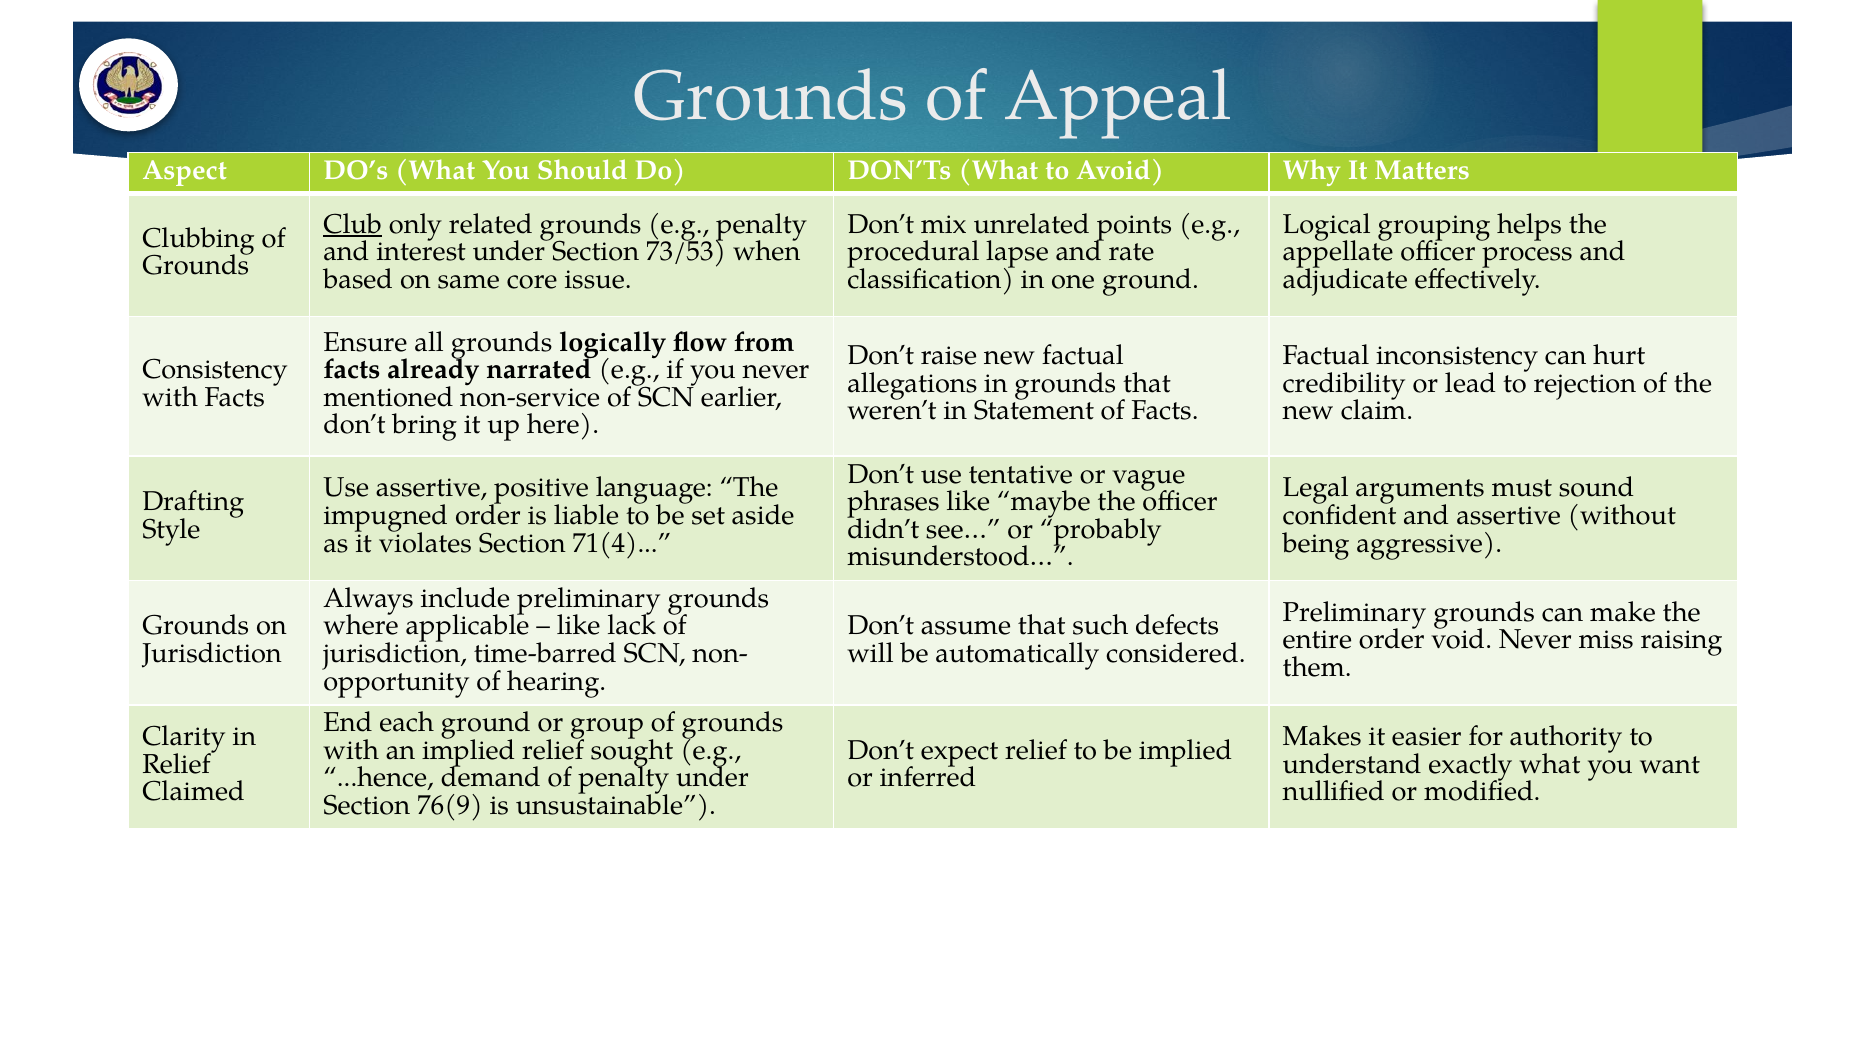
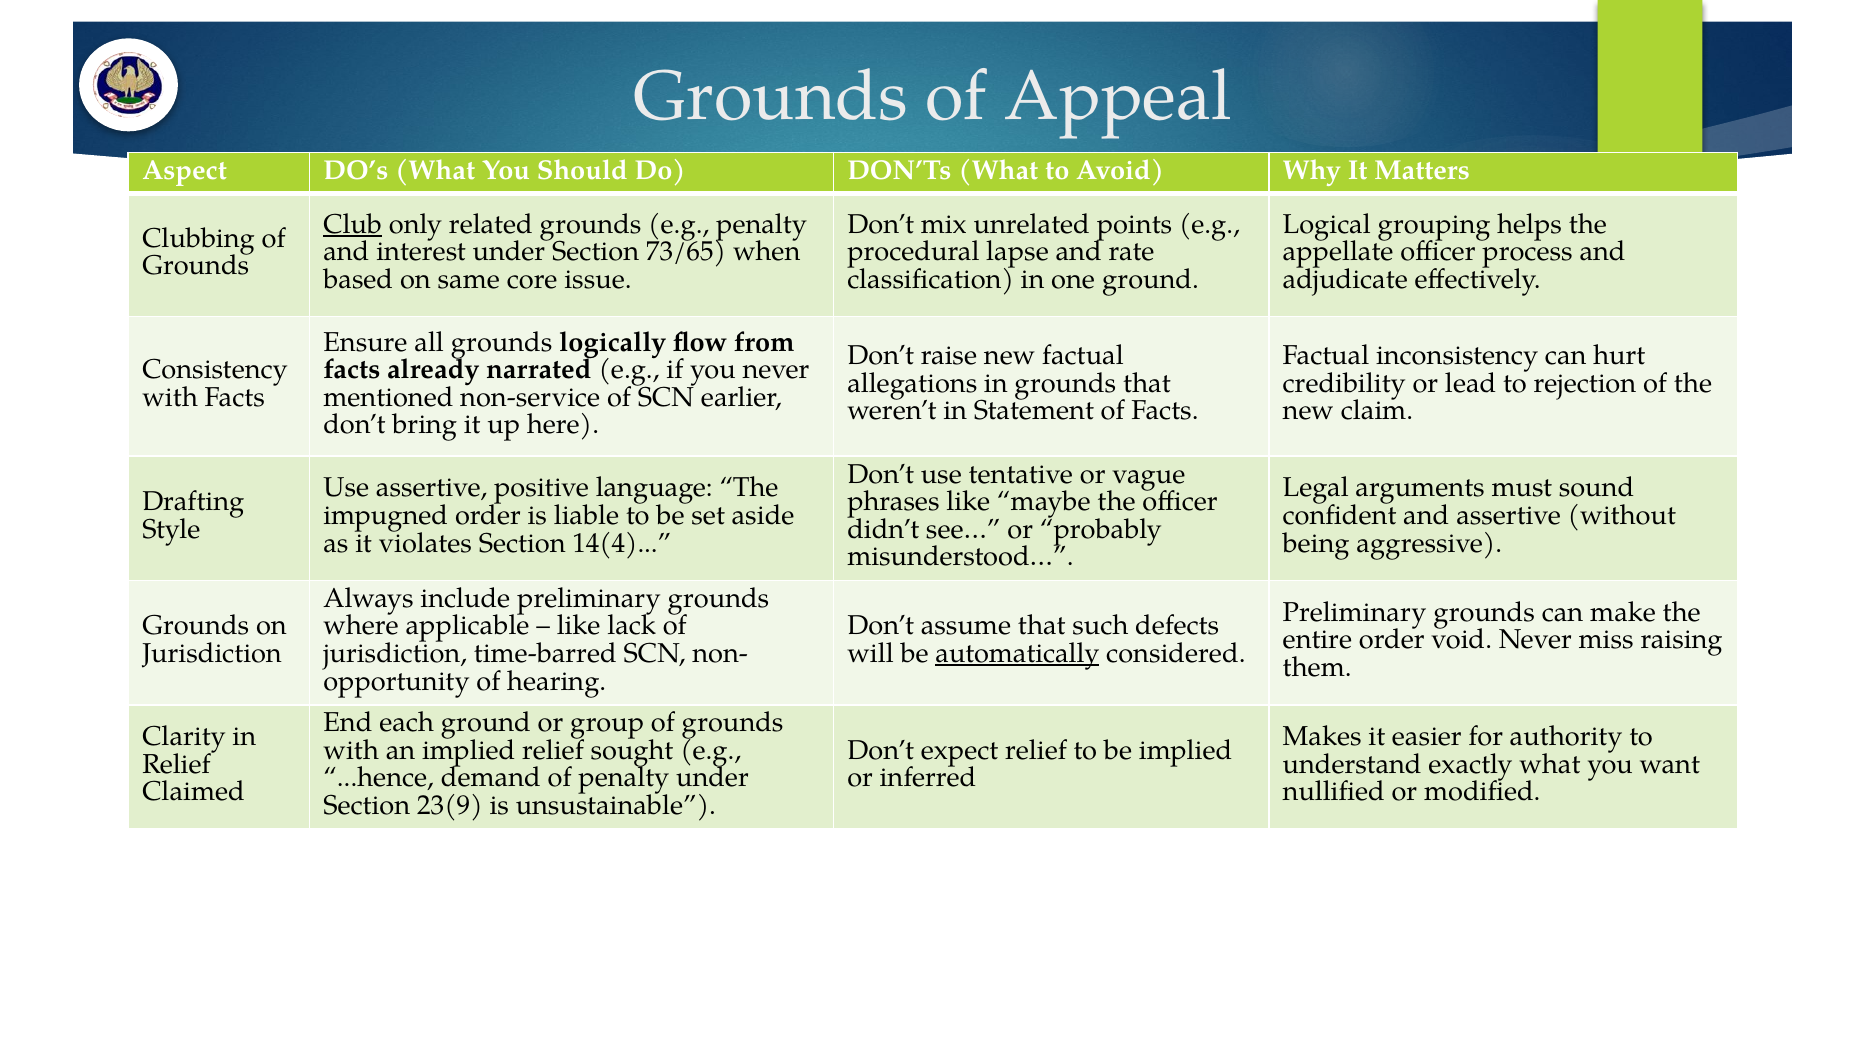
73/53: 73/53 -> 73/65 (686, 252)
71(4: 71(4 -> 14(4 (622, 543)
automatically underline: none -> present (1017, 653)
76(9: 76(9 -> 23(9 (450, 805)
